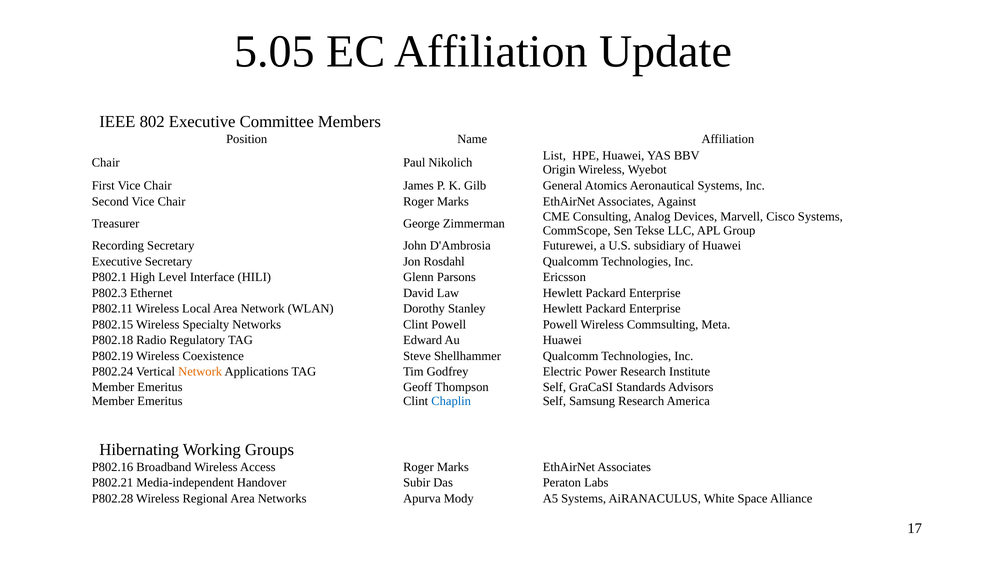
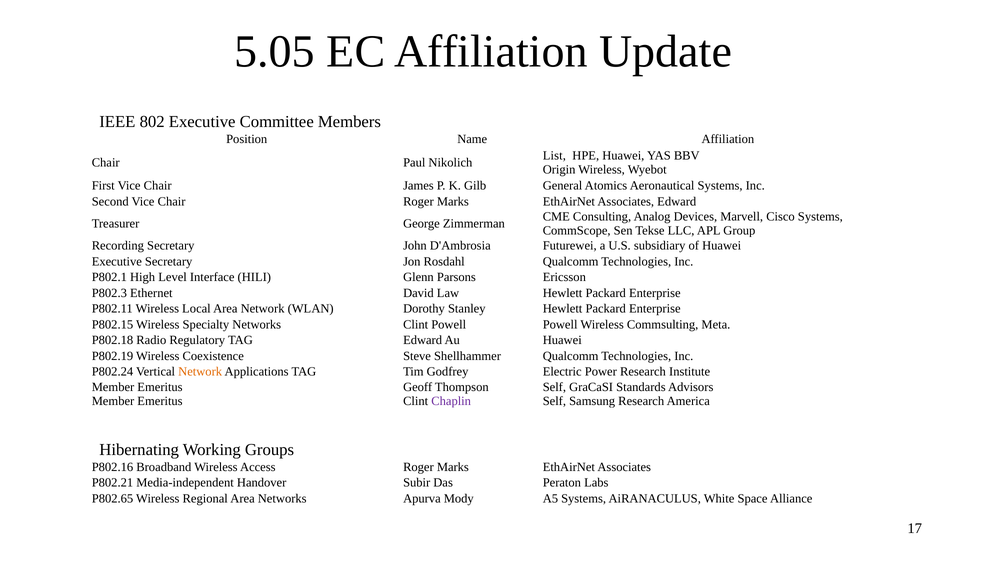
Associates Against: Against -> Edward (677, 202)
Chaplin colour: blue -> purple (451, 401)
P802.28: P802.28 -> P802.65 (113, 499)
